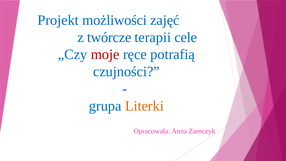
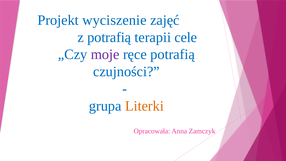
możliwości: możliwości -> wyciszenie (114, 20)
z twórcze: twórcze -> potrafią (109, 37)
moje colour: red -> purple (105, 54)
